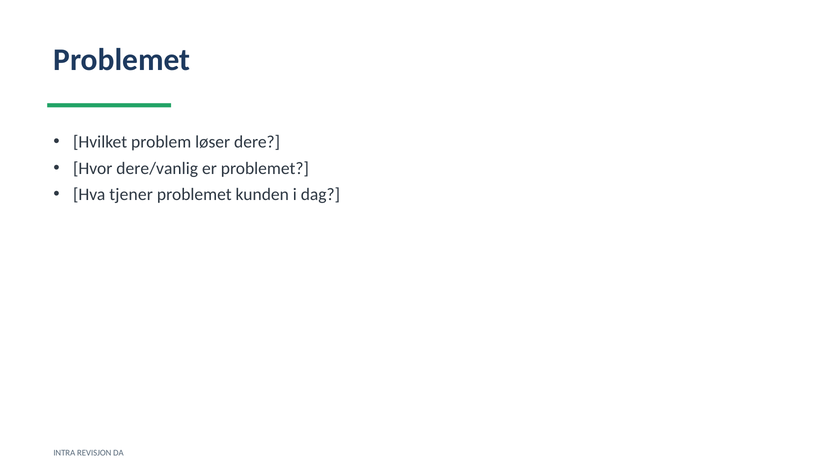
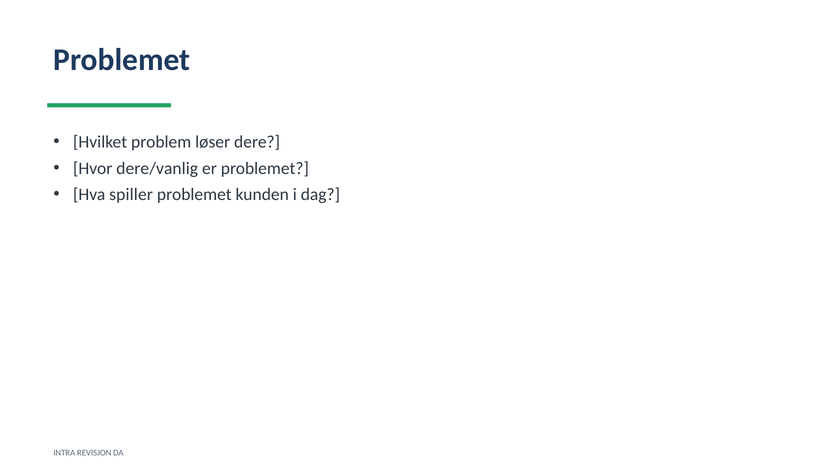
tjener: tjener -> spiller (131, 195)
